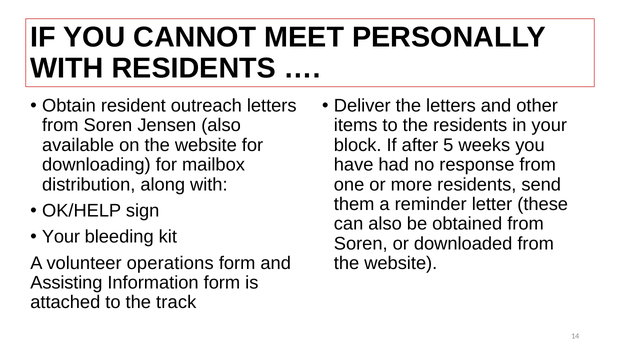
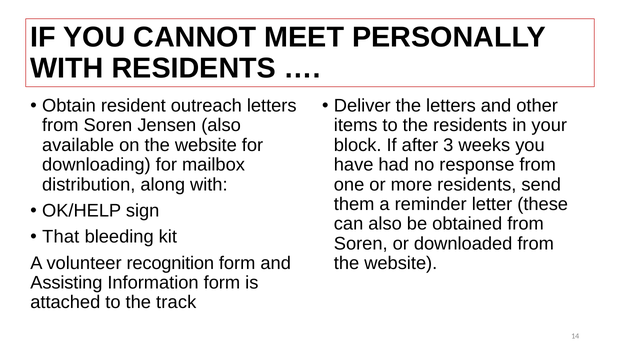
5: 5 -> 3 (448, 145)
Your: Your -> That (61, 237)
operations: operations -> recognition (170, 264)
